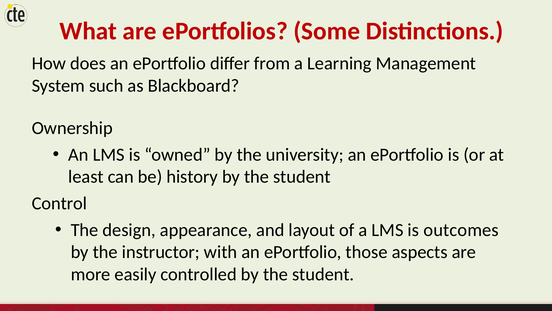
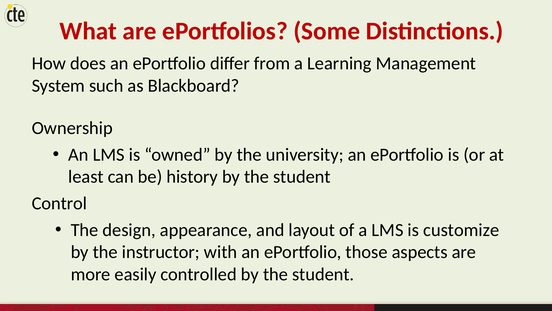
outcomes: outcomes -> customize (461, 230)
